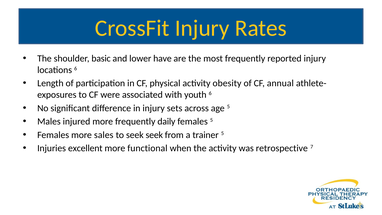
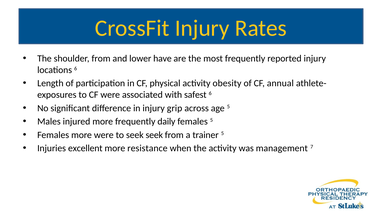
shoulder basic: basic -> from (101, 58)
youth: youth -> safest (195, 95)
sets: sets -> grip (175, 108)
more sales: sales -> were (104, 135)
functional: functional -> resistance (147, 148)
retrospective: retrospective -> management (282, 148)
